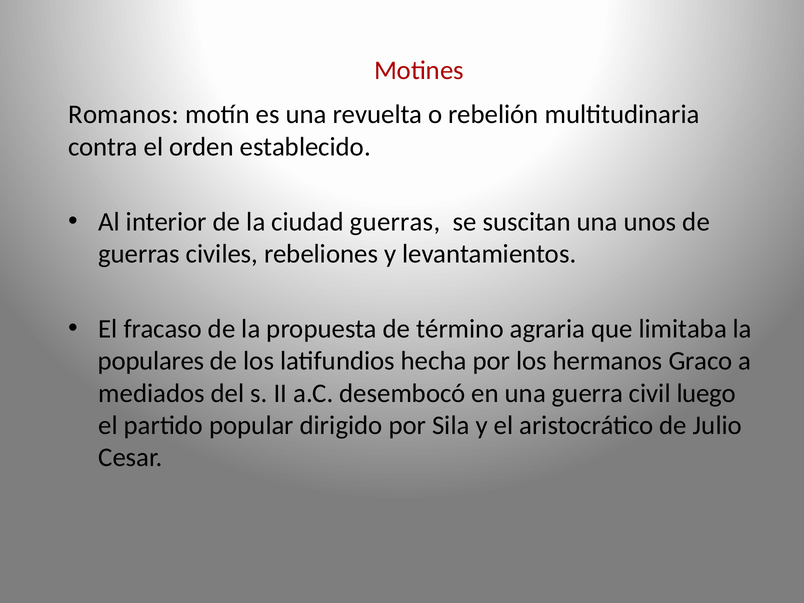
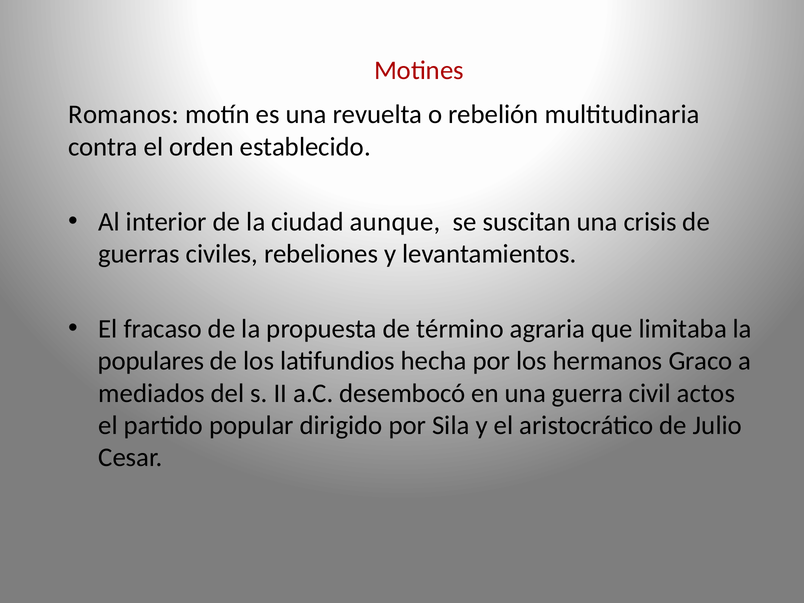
ciudad guerras: guerras -> aunque (395, 222)
unos: unos -> crisis (650, 222)
luego: luego -> actos (706, 393)
